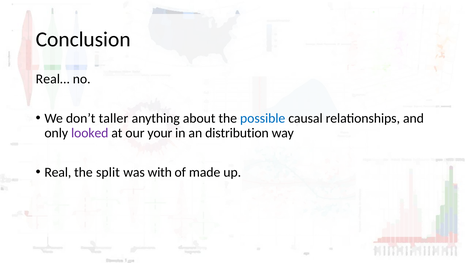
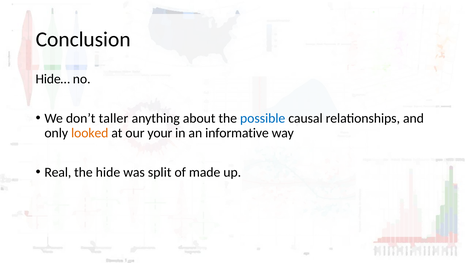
Real…: Real… -> Hide… (53, 79)
looked colour: purple -> orange (90, 133)
distribution: distribution -> informative (237, 133)
split: split -> hide (108, 172)
with: with -> split (160, 172)
